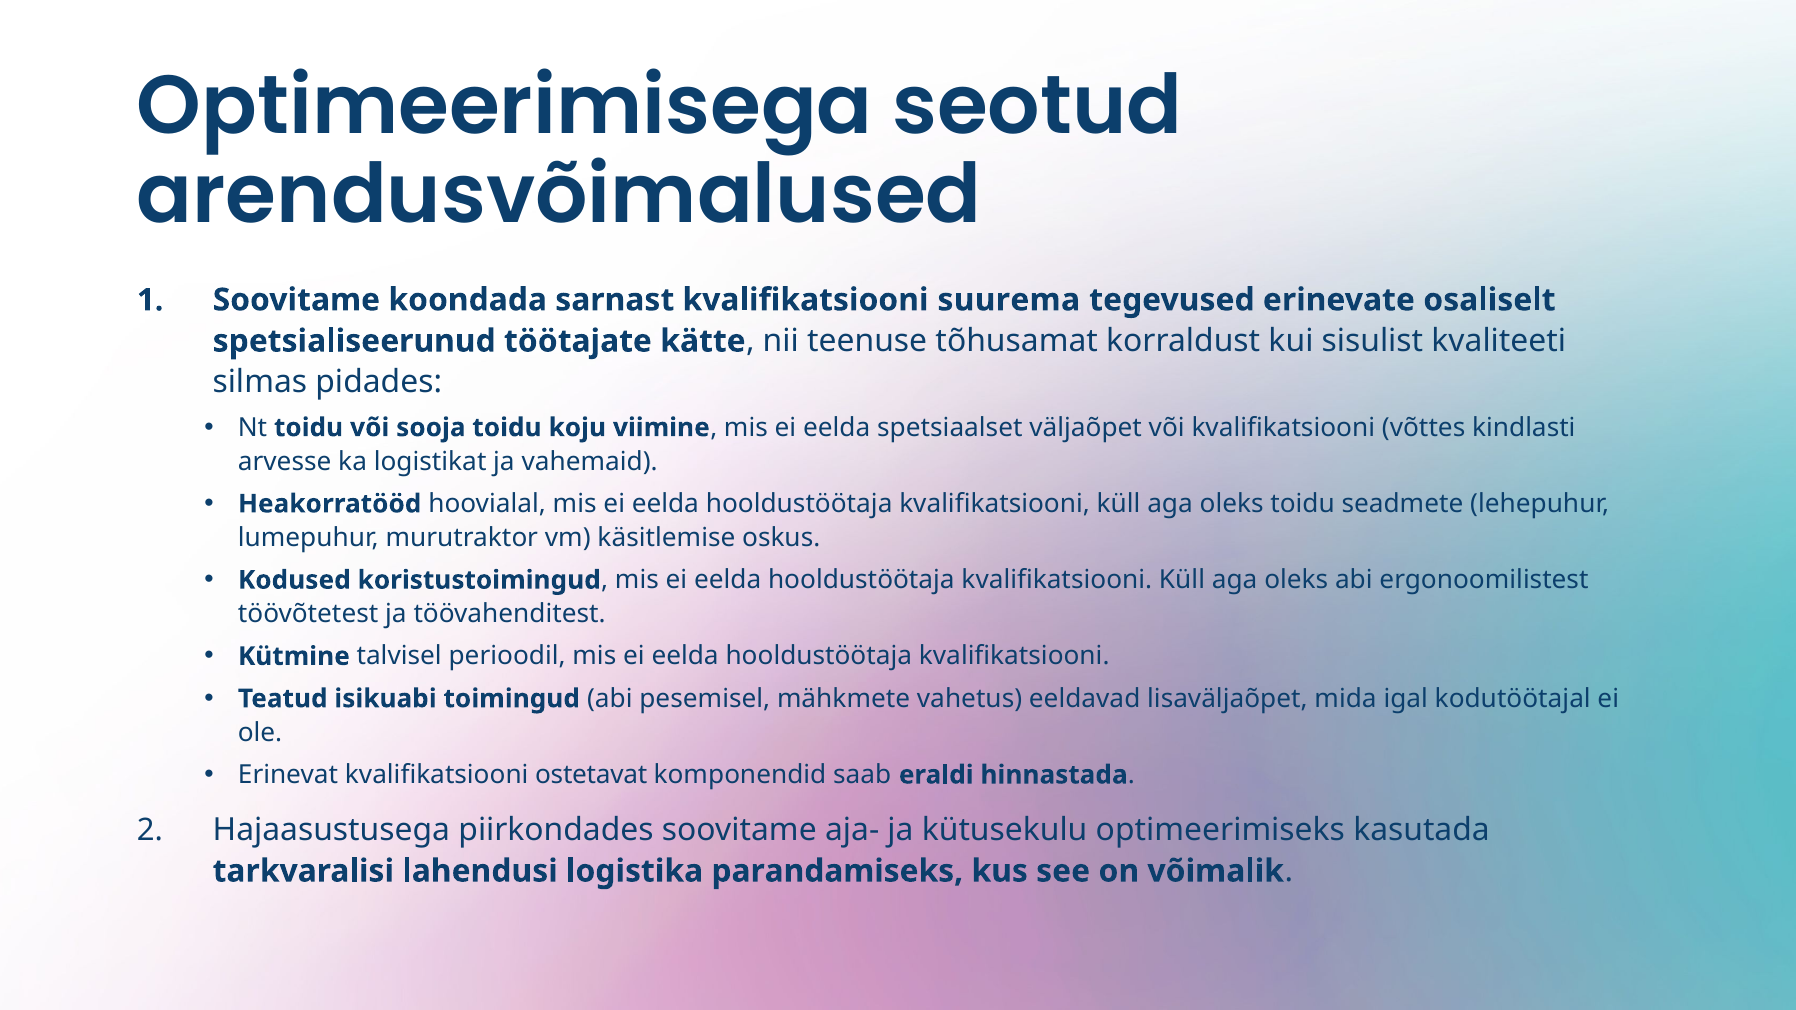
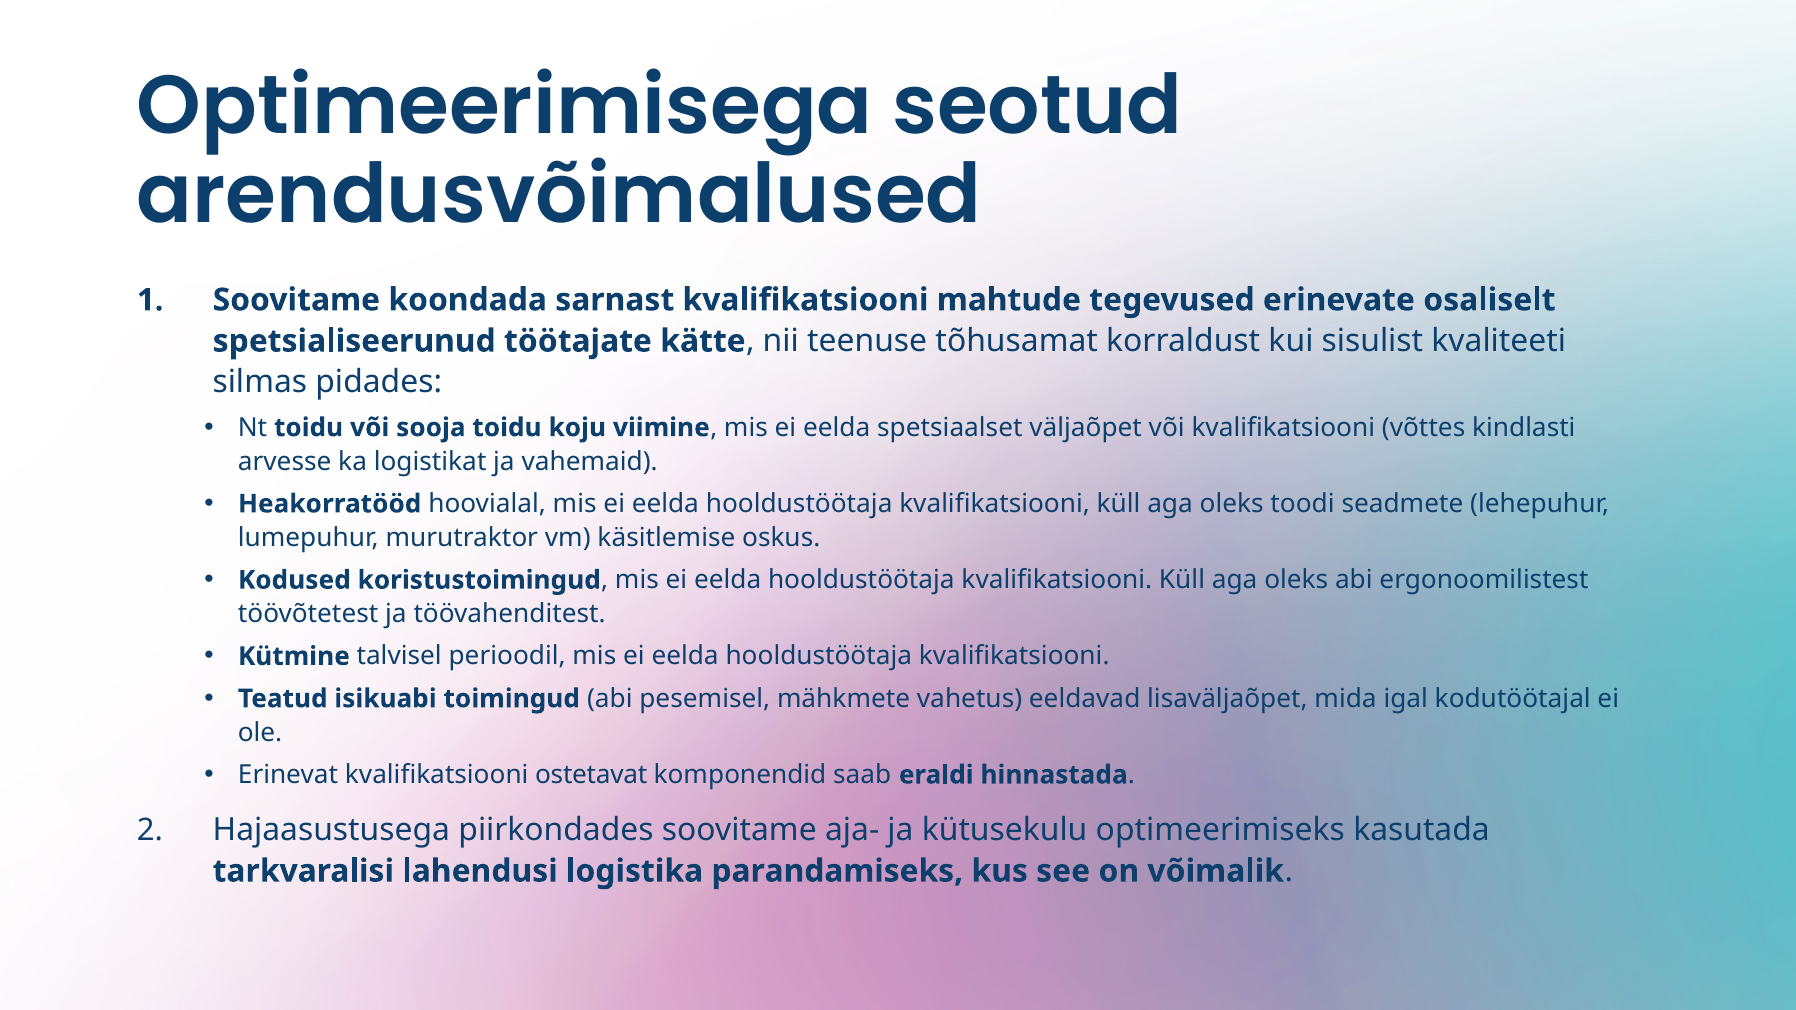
suurema: suurema -> mahtude (1009, 300)
oleks toidu: toidu -> toodi (1303, 504)
